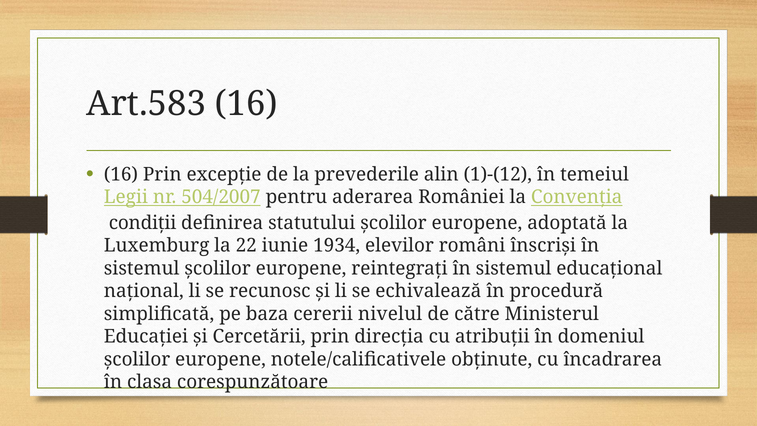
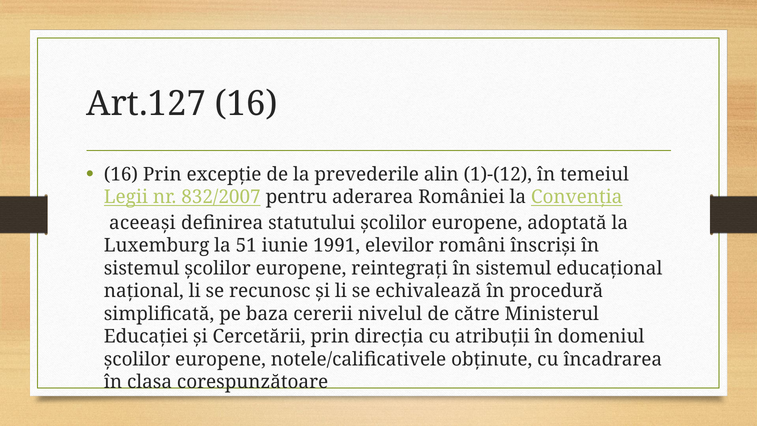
Art.583: Art.583 -> Art.127 (146, 104)
504/2007: 504/2007 -> 832/2007 (221, 197)
condiţii: condiţii -> aceeaşi (142, 223)
22: 22 -> 51 (246, 246)
1934: 1934 -> 1991 (337, 246)
